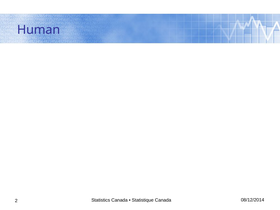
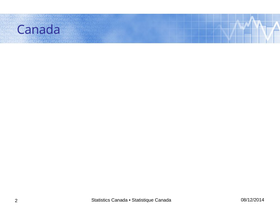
Human: Human -> Canada (39, 30)
